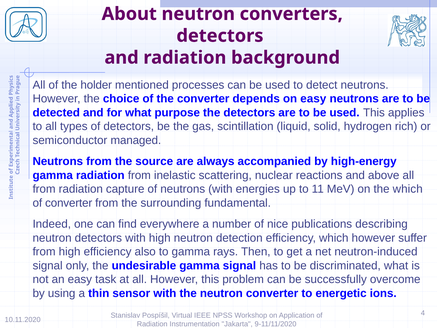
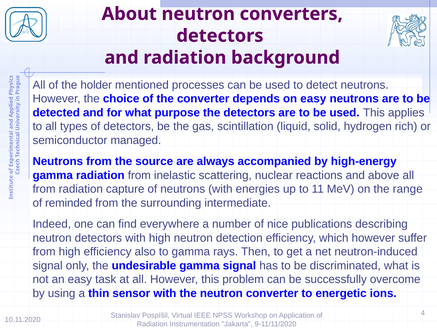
the which: which -> range (408, 189)
of converter: converter -> reminded (69, 203)
fundamental: fundamental -> intermediate (238, 203)
